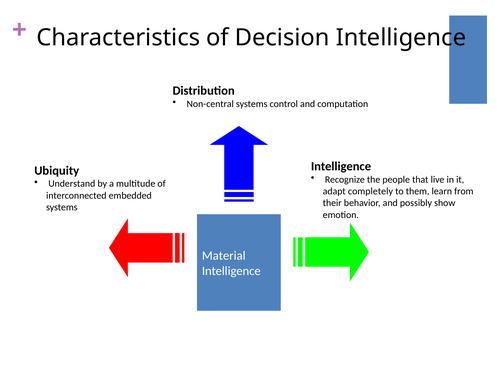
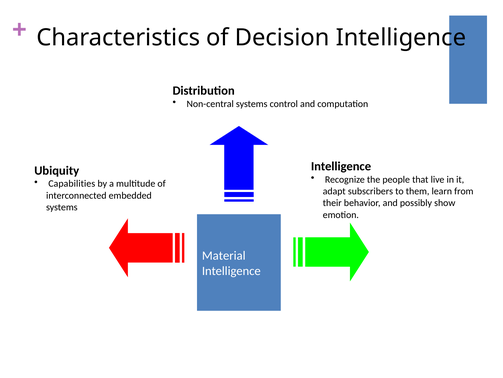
Understand: Understand -> Capabilities (72, 183)
completely: completely -> subscribers (370, 191)
